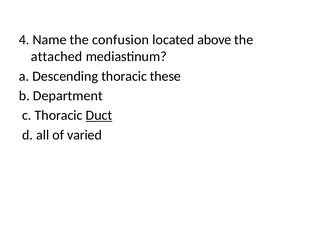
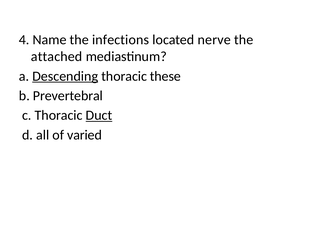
confusion: confusion -> infections (121, 40)
above: above -> nerve (214, 40)
Descending underline: none -> present (65, 76)
Department: Department -> Prevertebral (68, 96)
